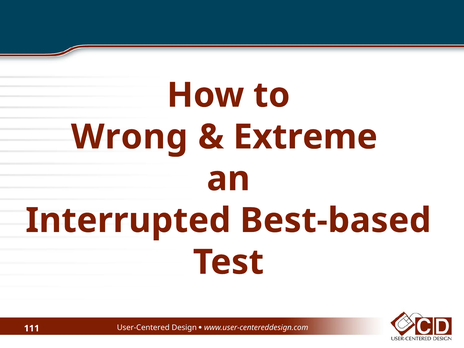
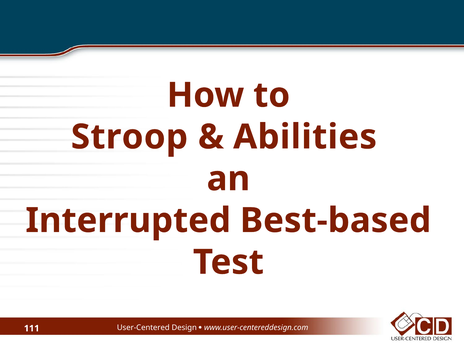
Wrong: Wrong -> Stroop (129, 137)
Extreme: Extreme -> Abilities (305, 137)
